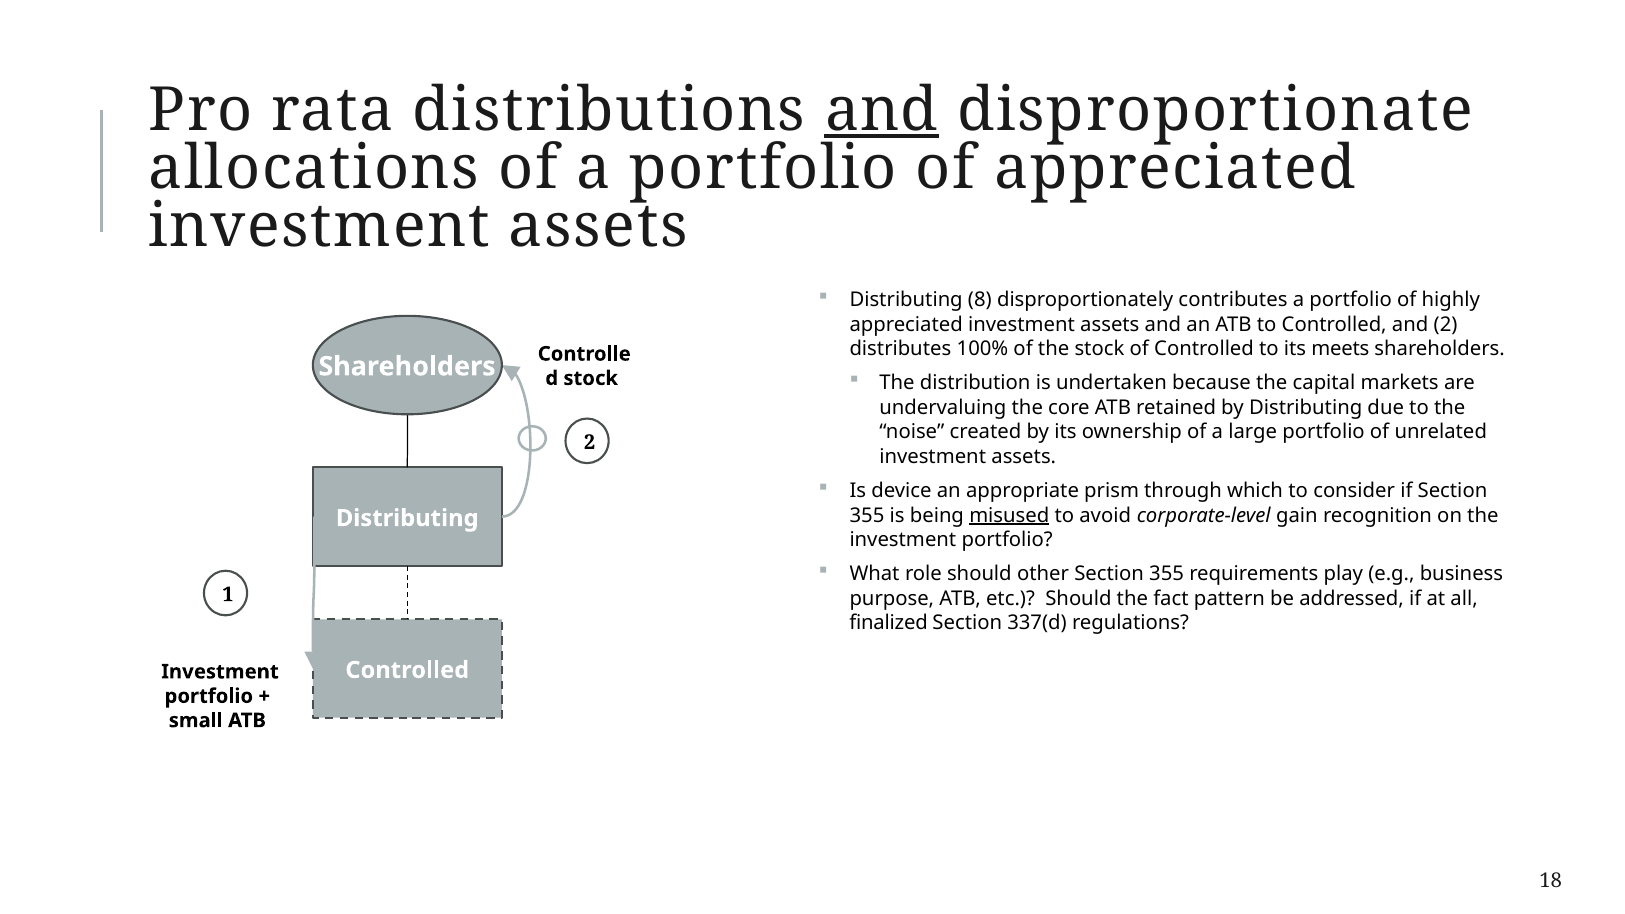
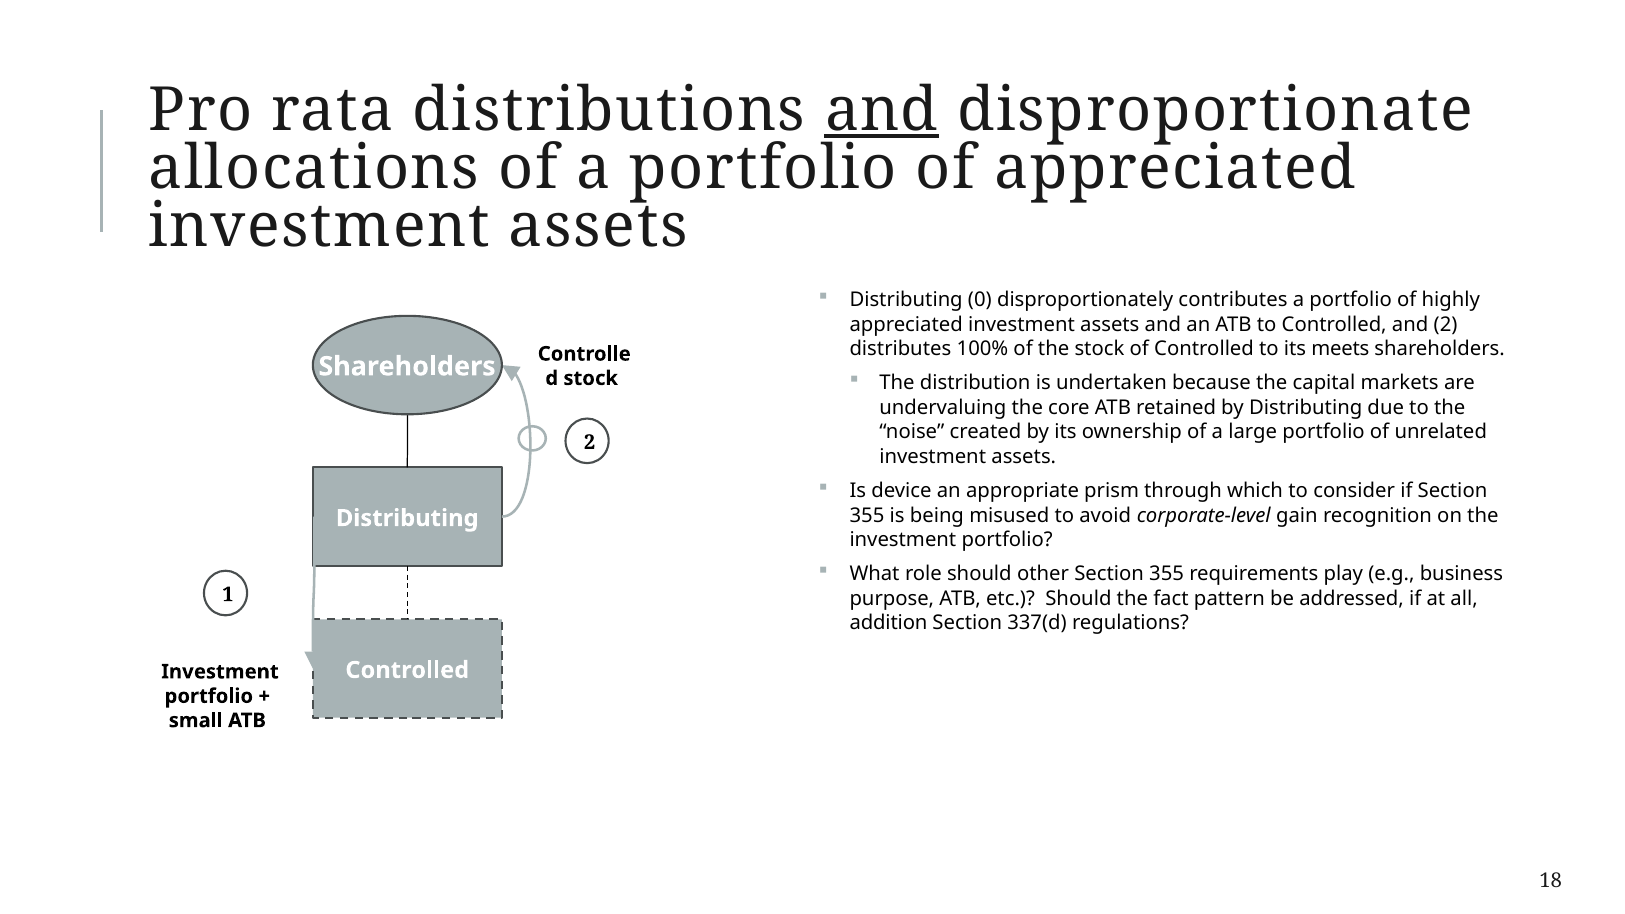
8: 8 -> 0 (980, 300)
misused underline: present -> none (1009, 515)
finalized: finalized -> addition (889, 623)
